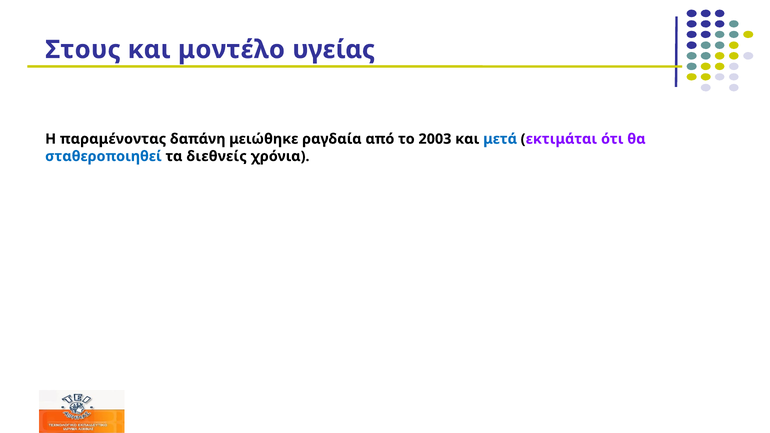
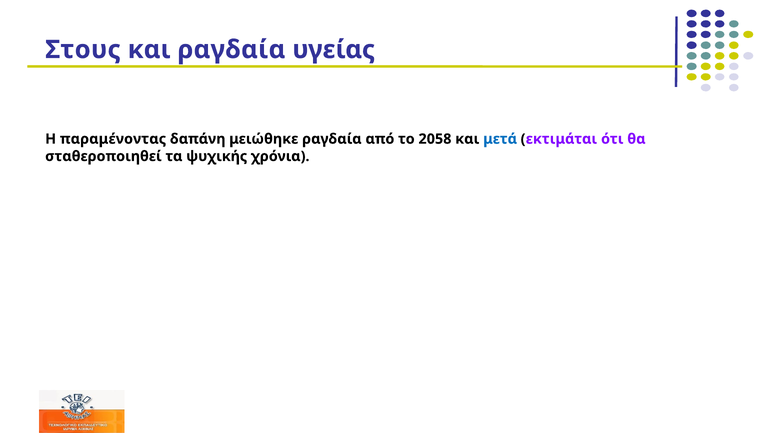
και μοντέλο: μοντέλο -> ραγδαία (231, 50)
2003: 2003 -> 2058 (435, 139)
σταθεροποιηθεί colour: blue -> black (103, 156)
διεθνείς: διεθνείς -> ψυχικής (217, 156)
